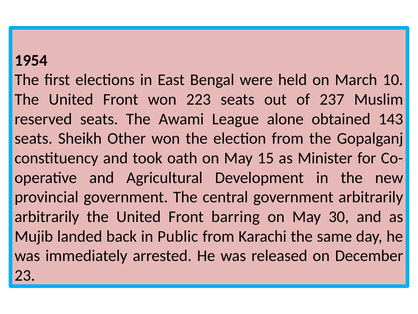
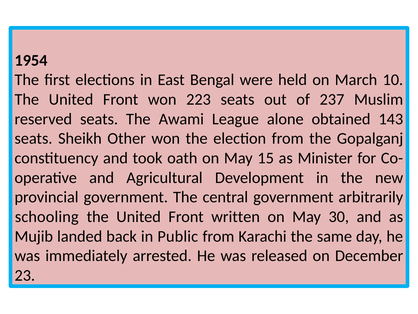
arbitrarily: arbitrarily -> schooling (47, 216)
barring: barring -> written (236, 216)
